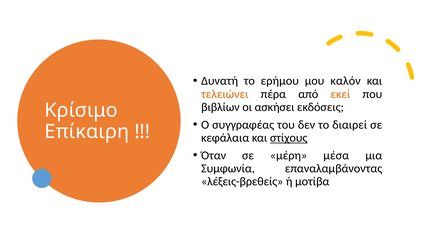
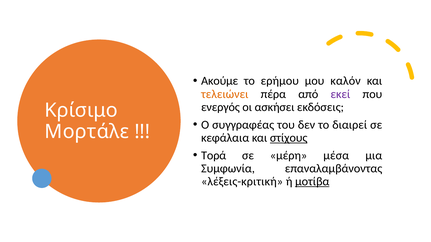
Δυνατή: Δυνατή -> Ακούμε (220, 81)
εκεί colour: orange -> purple (340, 94)
βιβλίων: βιβλίων -> ενεργός (220, 107)
Επίκαιρη: Επίκαιρη -> Μορτάλε (87, 132)
Όταν: Όταν -> Τορά (214, 156)
λέξεις-βρεθείς: λέξεις-βρεθείς -> λέξεις-κριτική (242, 182)
μοτίβα underline: none -> present (312, 182)
